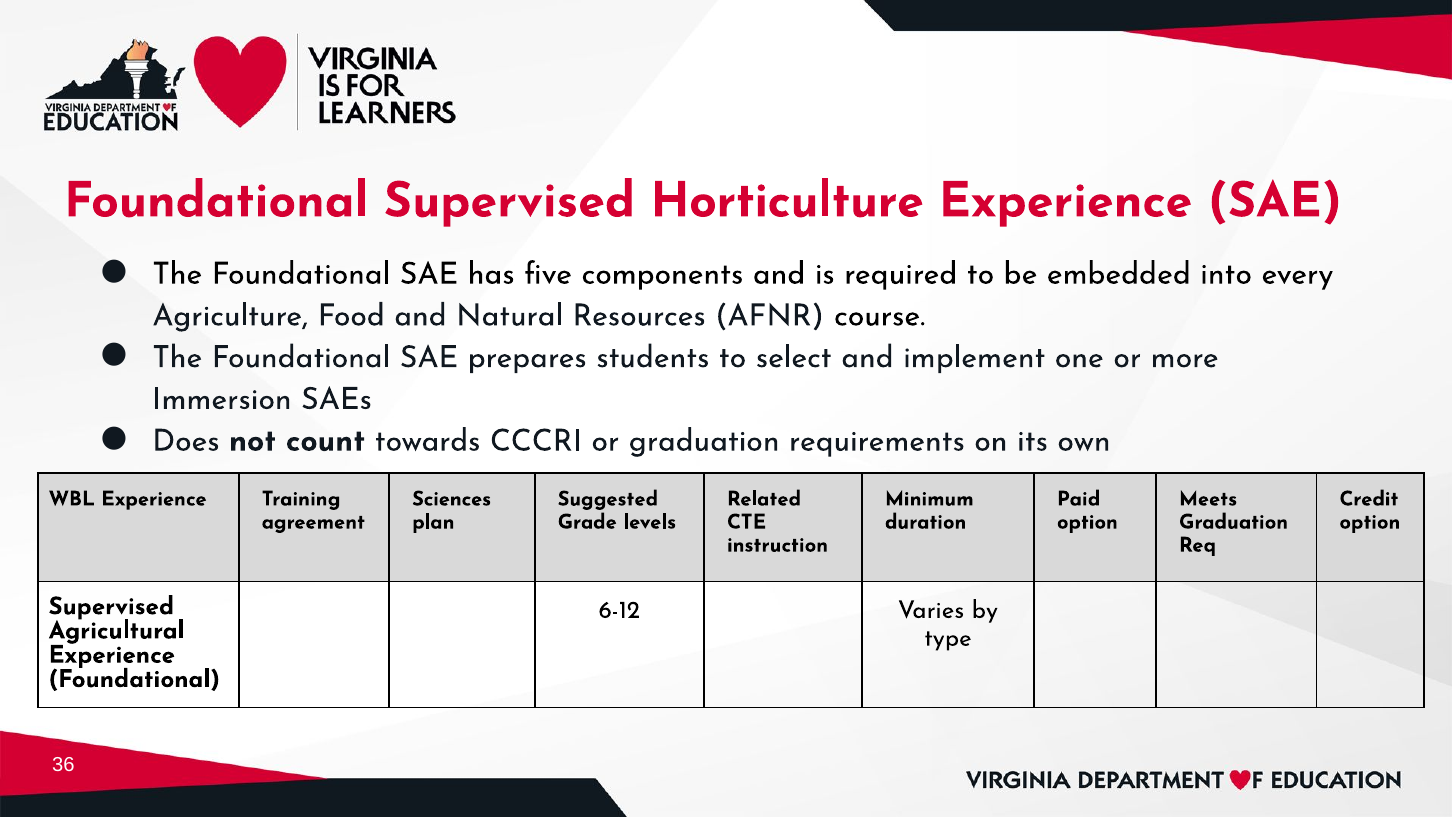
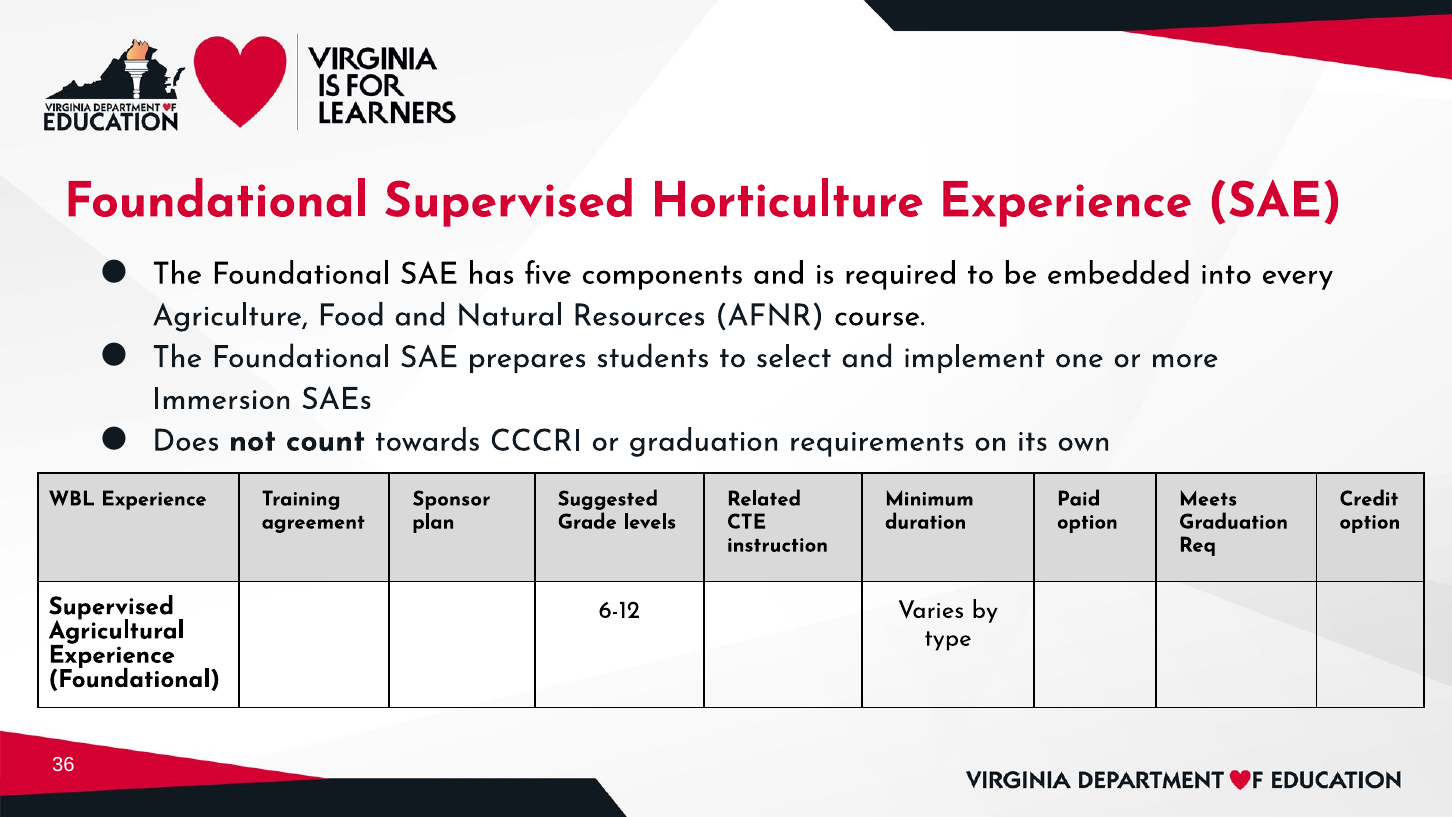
Sciences: Sciences -> Sponsor (451, 499)
